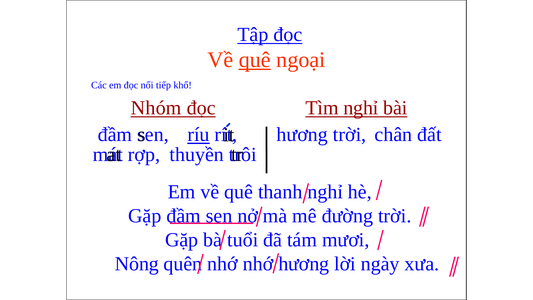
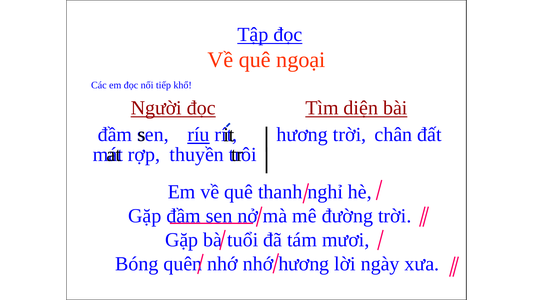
quê underline: present -> none (255, 60)
Nhóm: Nhóm -> Người (156, 108)
Tìm nghỉ: nghỉ -> diện (361, 108)
Nông: Nông -> Bóng (137, 264)
